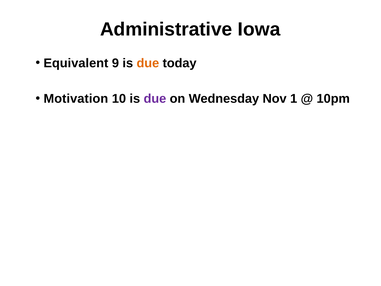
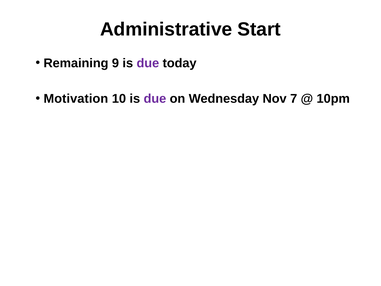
Iowa: Iowa -> Start (259, 29)
Equivalent: Equivalent -> Remaining (76, 63)
due colour: orange -> purple (148, 63)
1: 1 -> 7 (294, 99)
